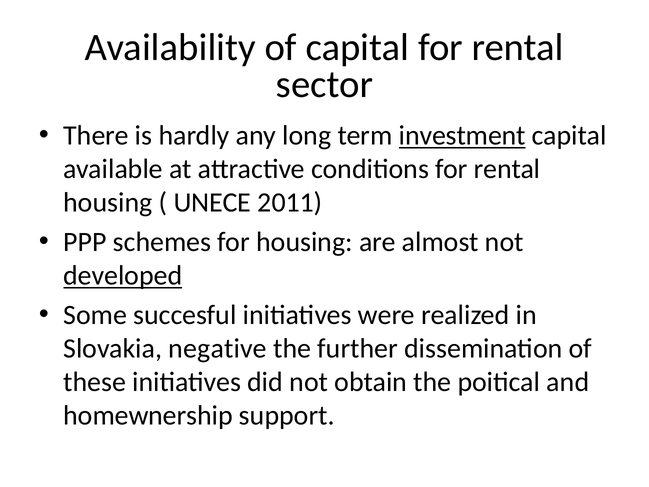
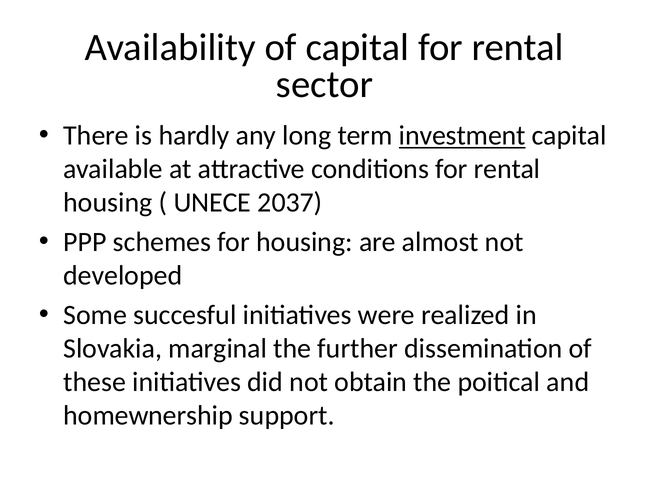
2011: 2011 -> 2037 (290, 203)
developed underline: present -> none (123, 276)
negative: negative -> marginal (218, 348)
